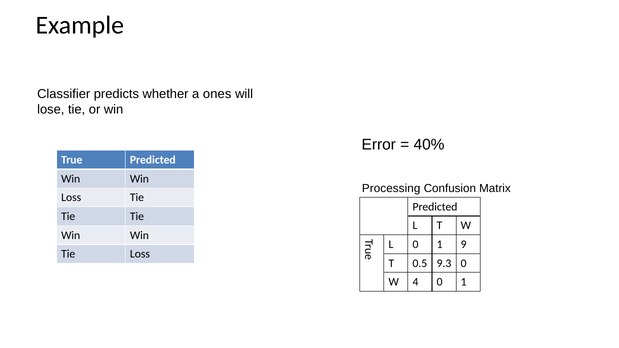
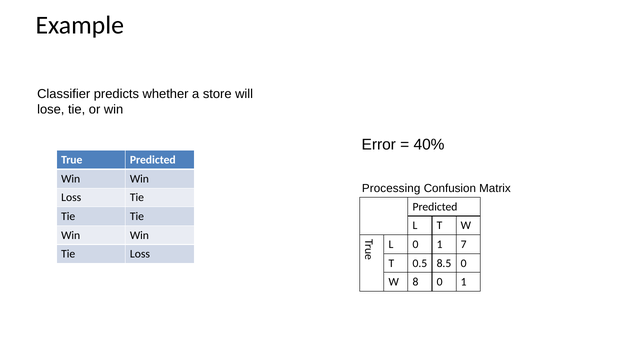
ones: ones -> store (217, 94)
9: 9 -> 7 (464, 245)
9.3: 9.3 -> 8.5 (444, 263)
4: 4 -> 8 (416, 282)
